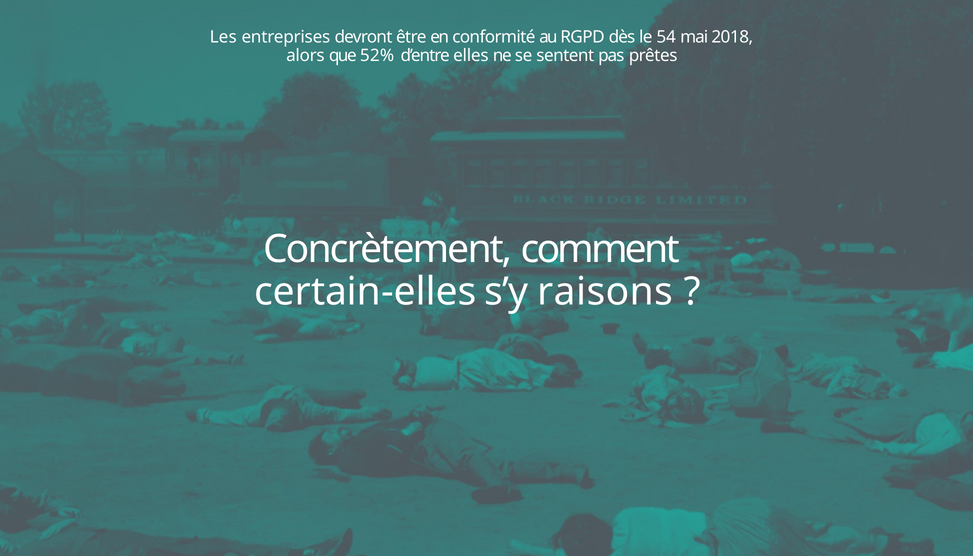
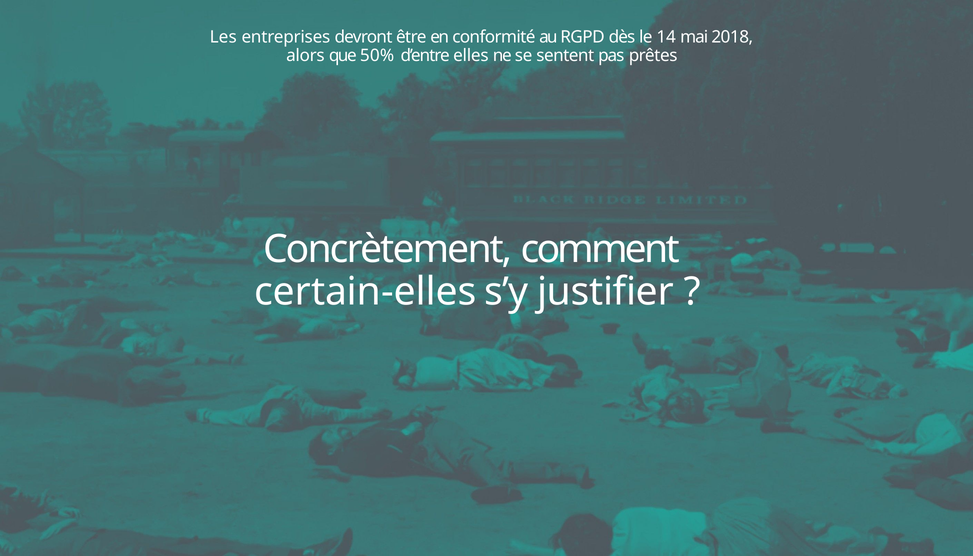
54: 54 -> 14 (666, 37)
52%: 52% -> 50% (377, 56)
raisons: raisons -> justifier (606, 292)
